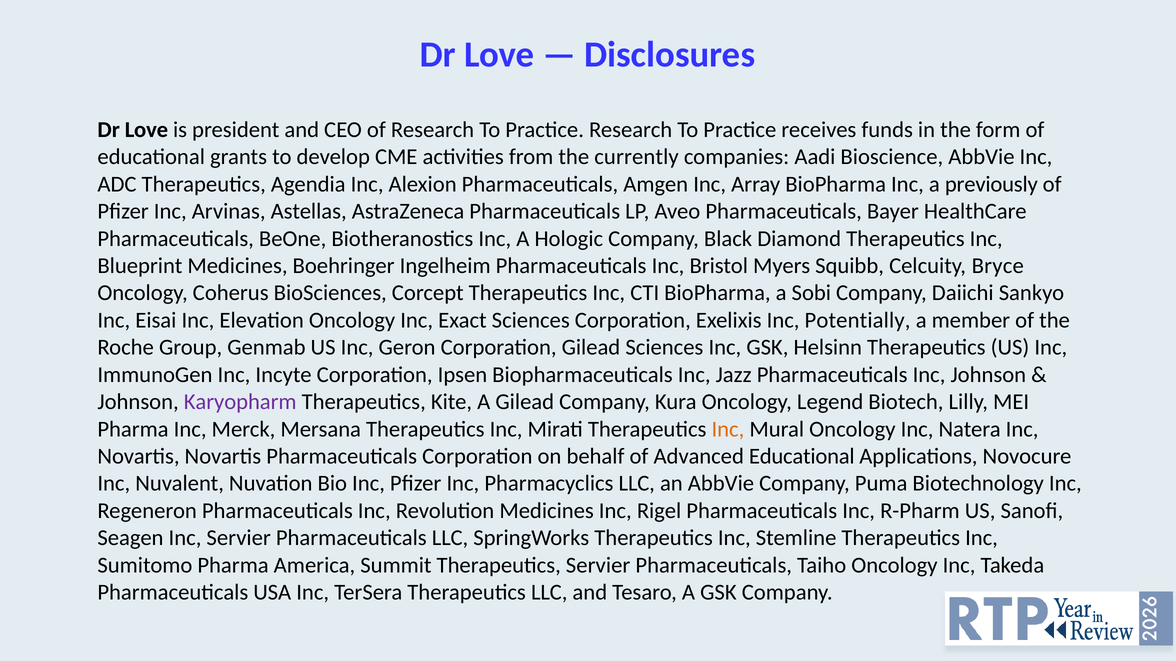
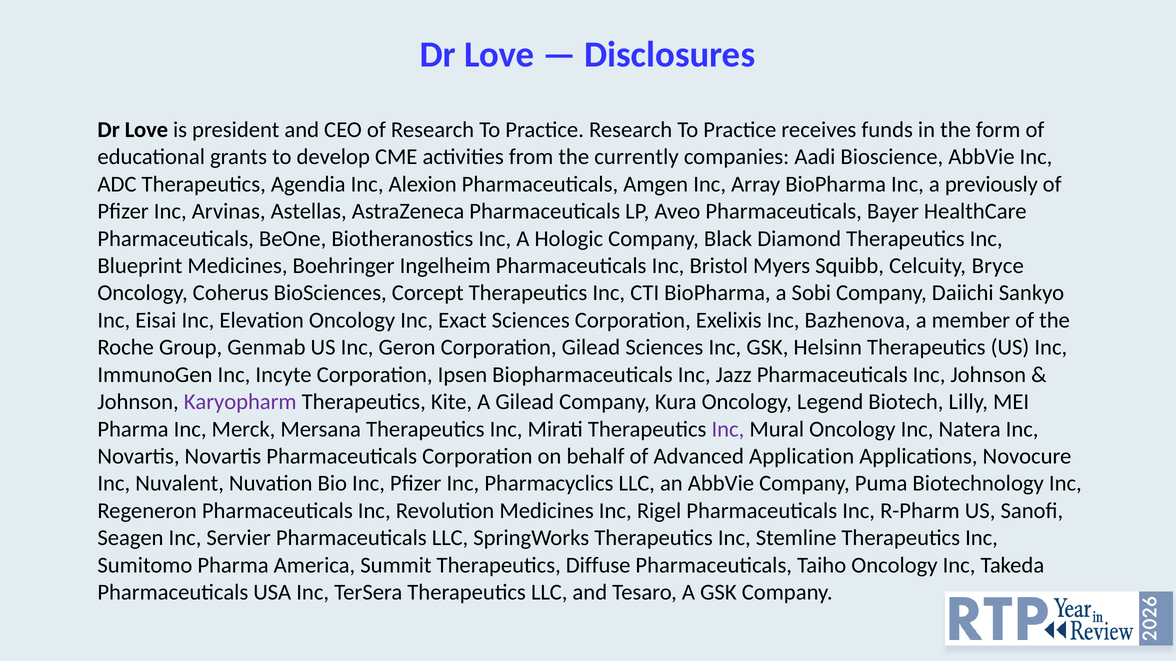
Potentially: Potentially -> Bazhenova (858, 320)
Inc colour: orange -> purple (728, 429)
Advanced Educational: Educational -> Application (802, 457)
Therapeutics Servier: Servier -> Diffuse (598, 565)
